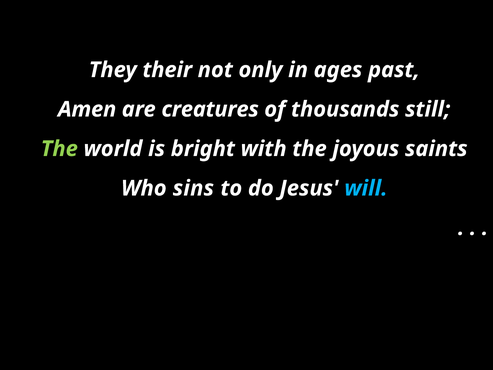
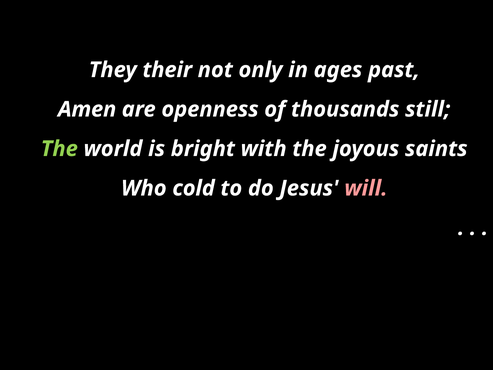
creatures: creatures -> openness (210, 109)
sins: sins -> cold (194, 188)
will colour: light blue -> pink (366, 188)
